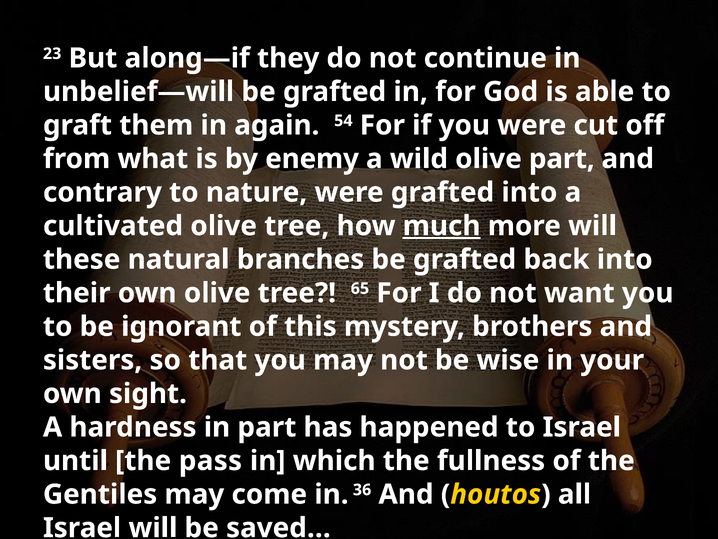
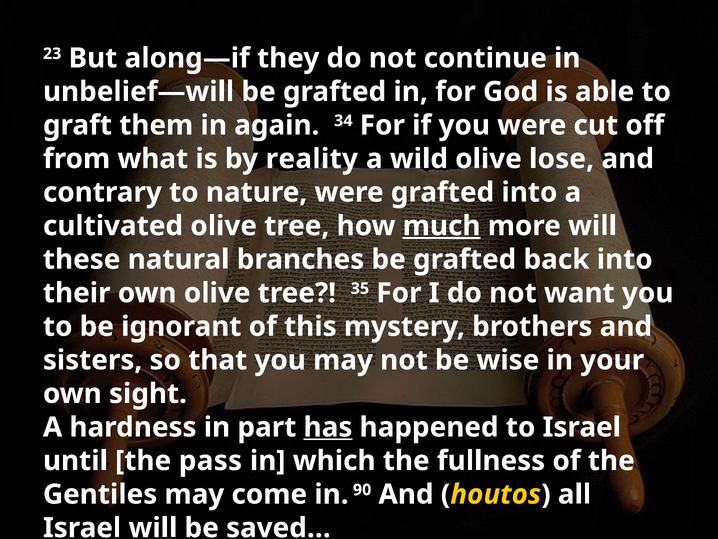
54: 54 -> 34 (343, 121)
enemy: enemy -> reality (312, 159)
olive part: part -> lose (562, 159)
65: 65 -> 35 (360, 288)
has underline: none -> present (328, 427)
36: 36 -> 90 (362, 489)
